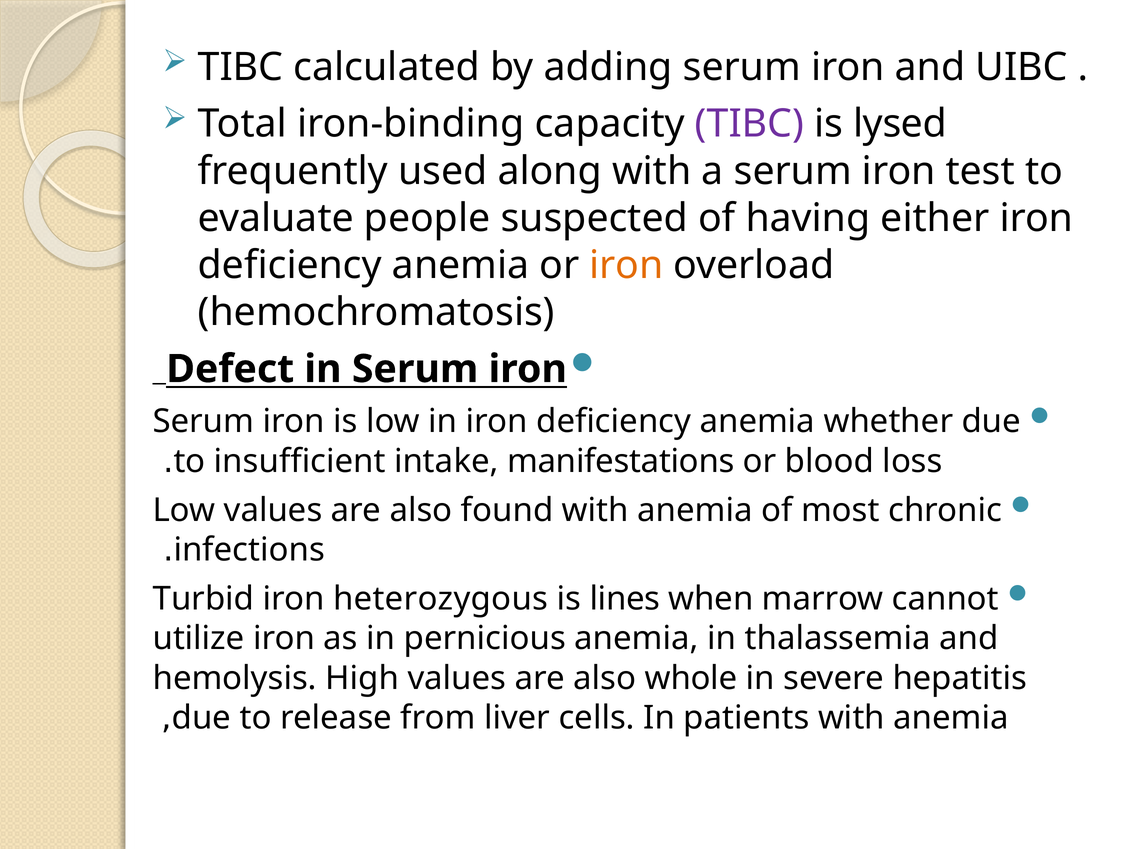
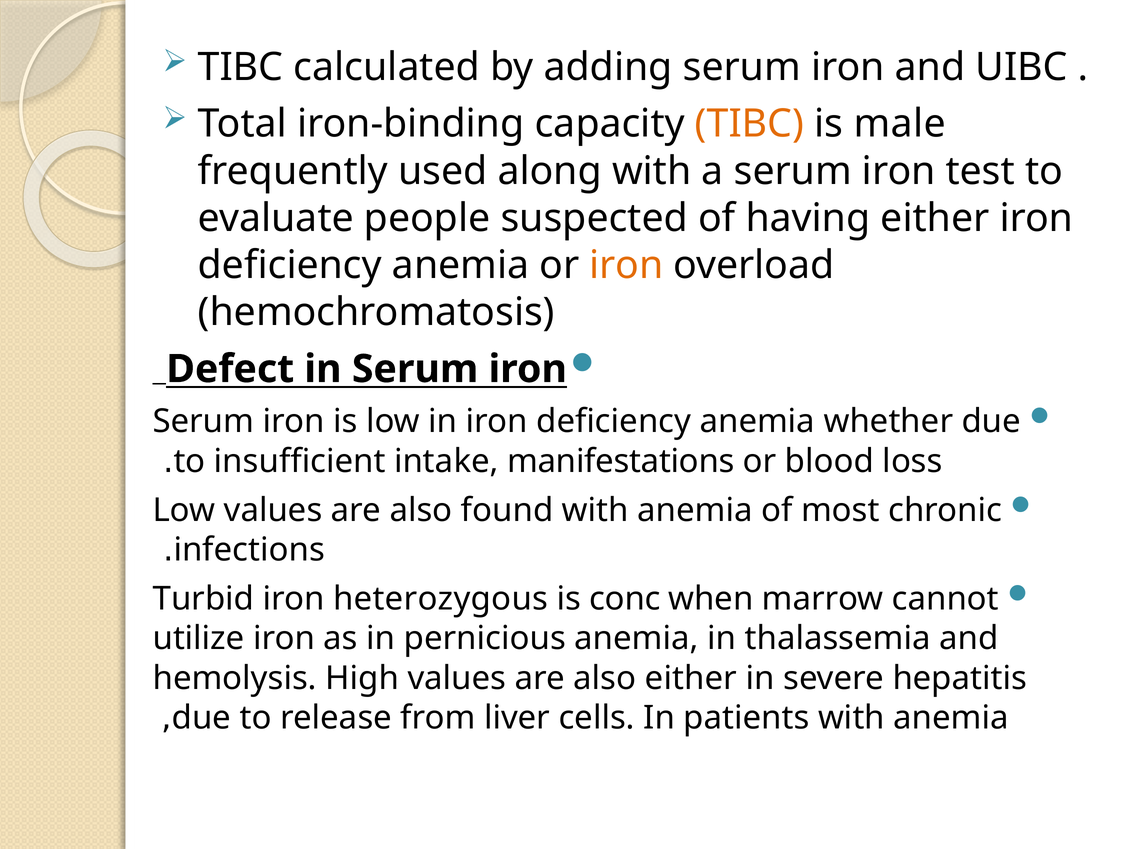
TIBC colour: purple -> orange (749, 124)
lysed: lysed -> male (900, 124)
lines: lines -> conc (625, 599)
also whole: whole -> either (691, 678)
